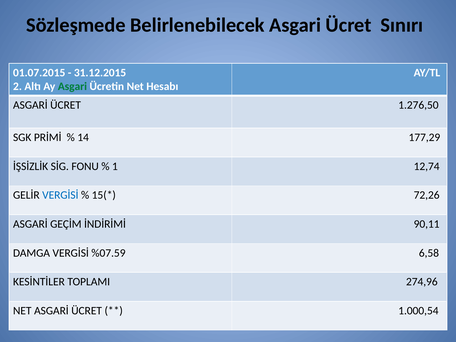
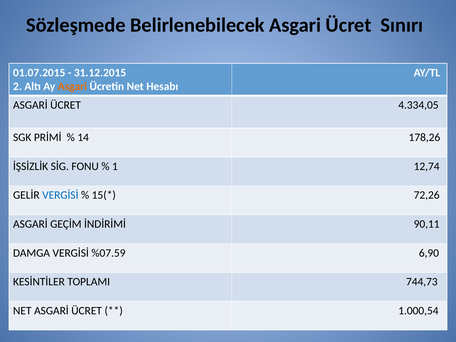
Asgari colour: green -> orange (72, 87)
1.276,50: 1.276,50 -> 4.334,05 (418, 105)
177,29: 177,29 -> 178,26 (424, 137)
6,58: 6,58 -> 6,90 (429, 253)
274,96: 274,96 -> 744,73 (422, 282)
